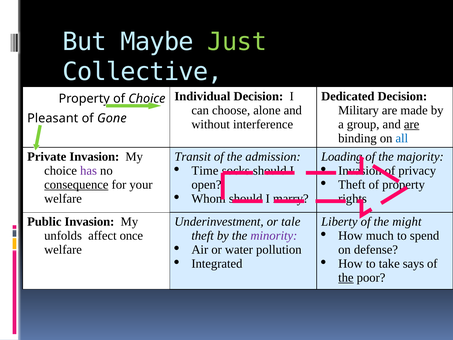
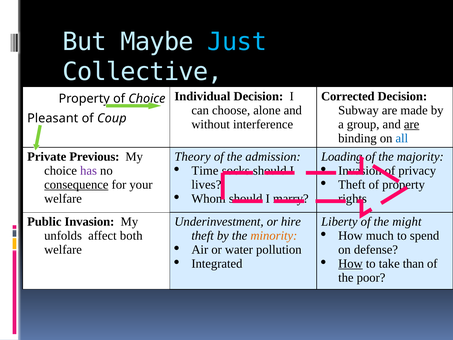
Just colour: light green -> light blue (237, 42)
Dedicated: Dedicated -> Corrected (348, 96)
Military: Military -> Subway (359, 110)
Gone: Gone -> Coup (112, 118)
Private Invasion: Invasion -> Previous (94, 157)
Transit: Transit -> Theory (193, 157)
open: open -> lives (206, 185)
tale: tale -> hire (291, 222)
once: once -> both (131, 236)
minority colour: purple -> orange (274, 236)
How underline: none -> present (350, 264)
take says: says -> than (413, 264)
the underline: present -> none (346, 277)
